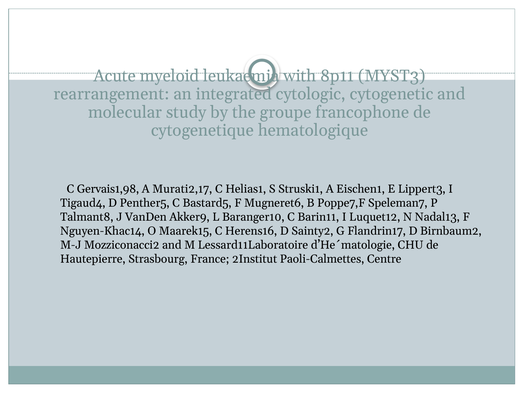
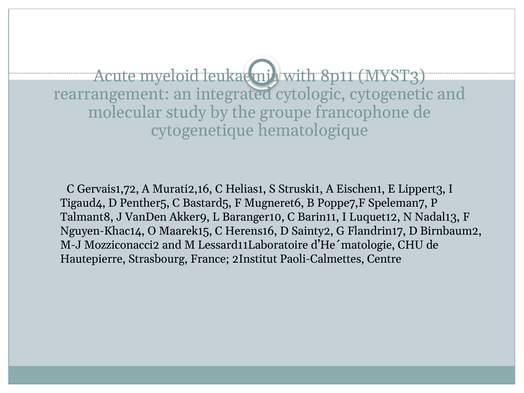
Gervais1,98: Gervais1,98 -> Gervais1,72 (108, 189)
Murati2,17: Murati2,17 -> Murati2,16 (182, 189)
